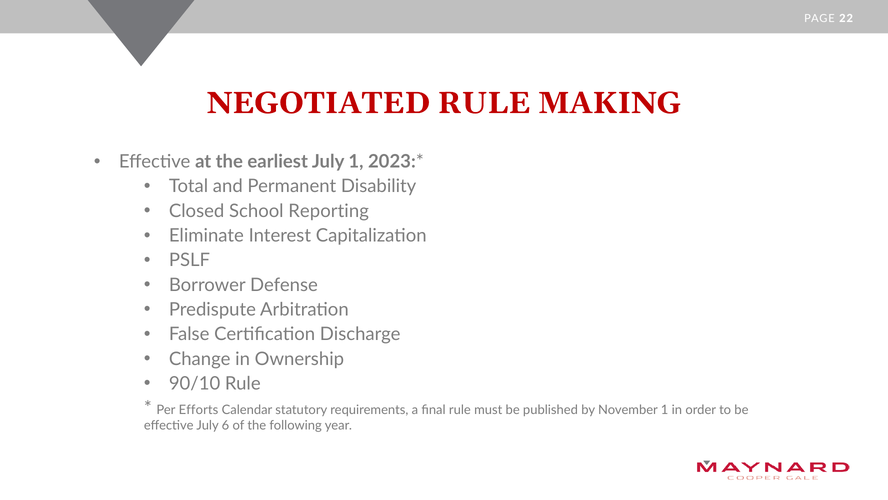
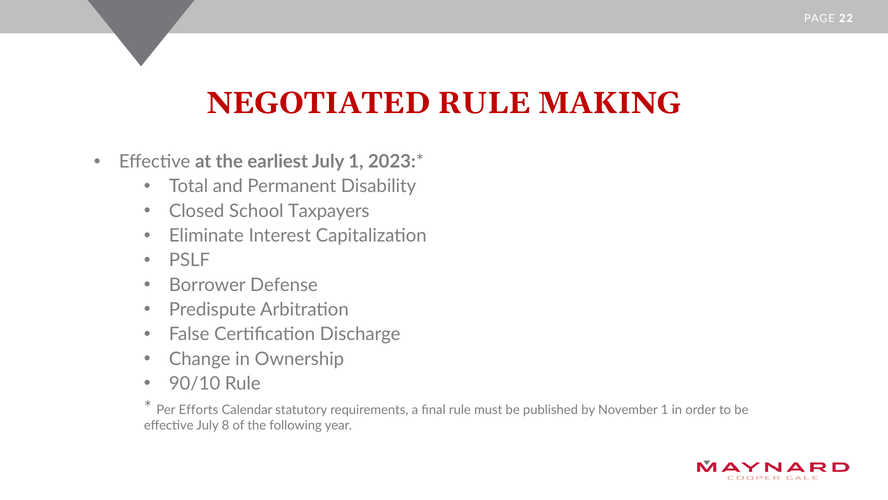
Reporting: Reporting -> Taxpayers (329, 211)
6: 6 -> 8 (225, 425)
